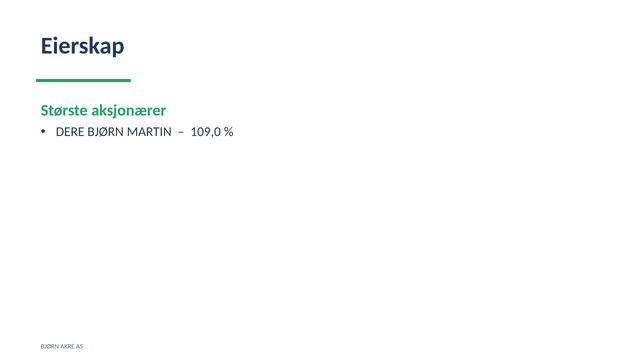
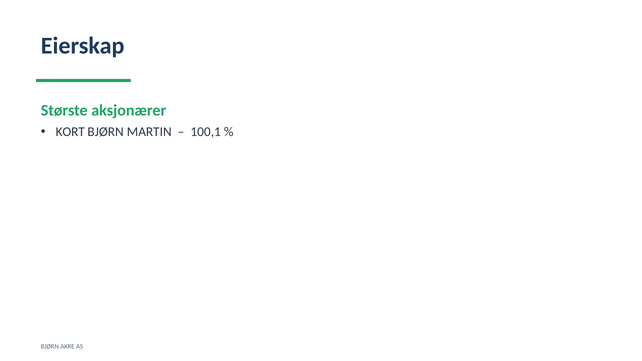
DERE: DERE -> KORT (70, 132)
109,0: 109,0 -> 100,1 (206, 132)
